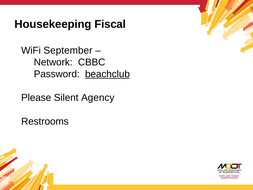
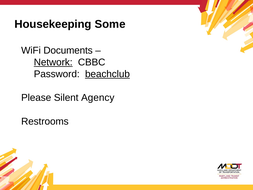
Fiscal: Fiscal -> Some (110, 24)
September: September -> Documents (68, 50)
Network underline: none -> present (53, 62)
